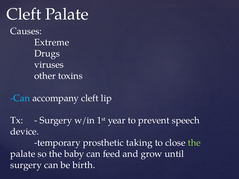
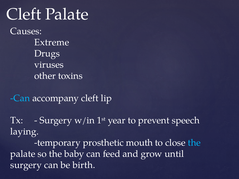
device: device -> laying (25, 132)
taking: taking -> mouth (139, 143)
the colour: light green -> light blue (194, 143)
